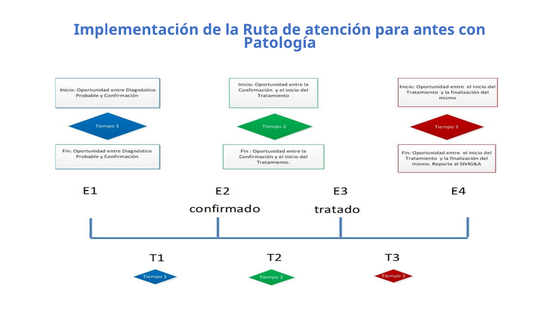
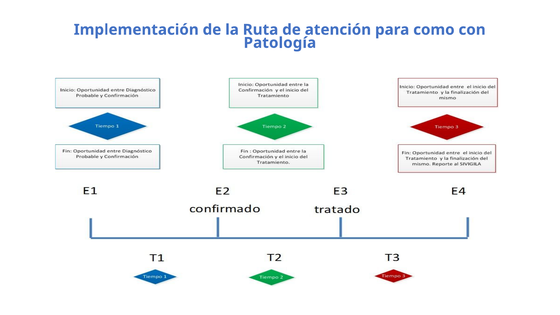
antes: antes -> como (434, 30)
